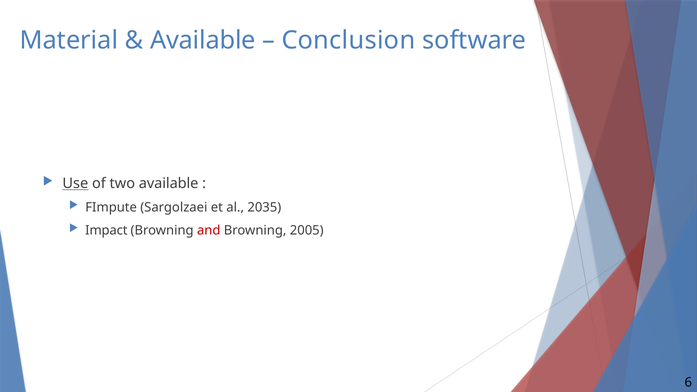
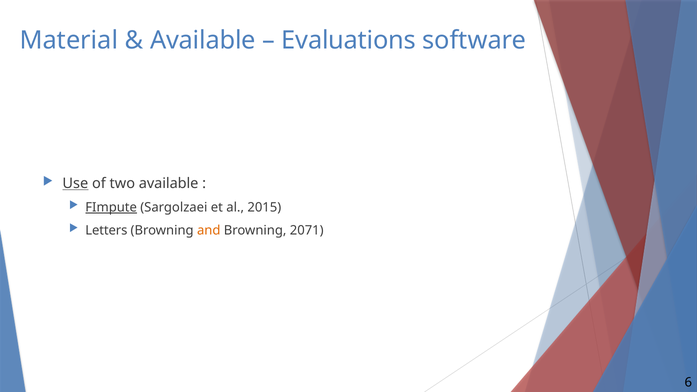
Conclusion: Conclusion -> Evaluations (349, 40)
FImpute underline: none -> present (111, 207)
2035: 2035 -> 2015 (264, 207)
Impact: Impact -> Letters (106, 230)
and colour: red -> orange (209, 230)
2005: 2005 -> 2071 (307, 230)
